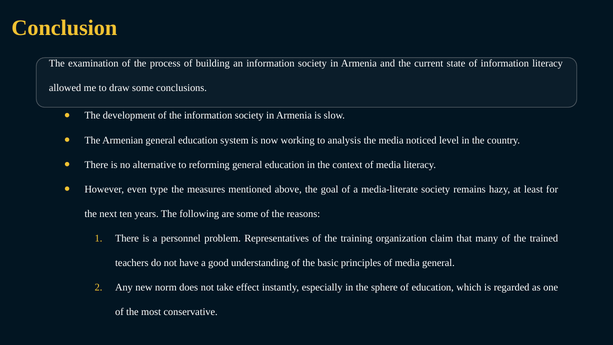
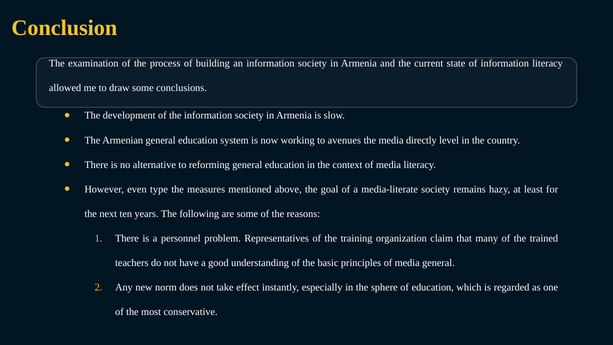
analysis: analysis -> avenues (344, 140)
noticed: noticed -> directly (421, 140)
